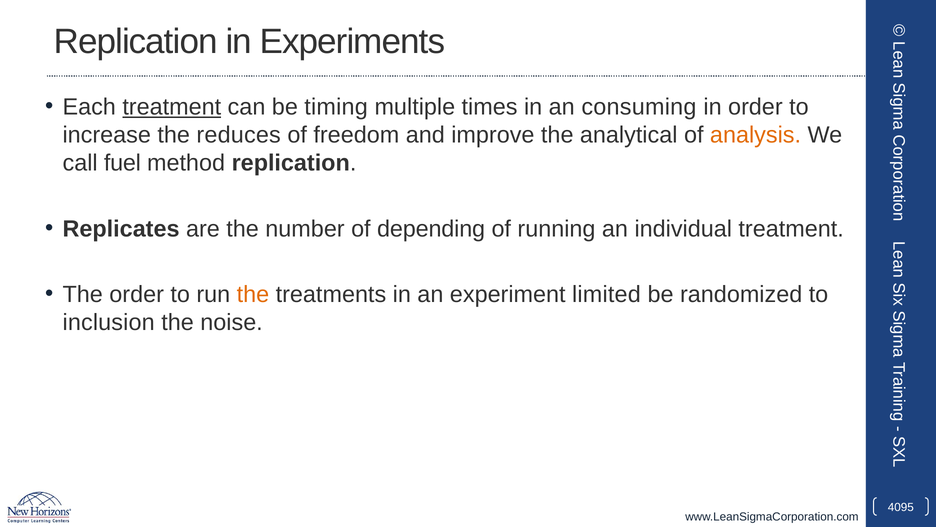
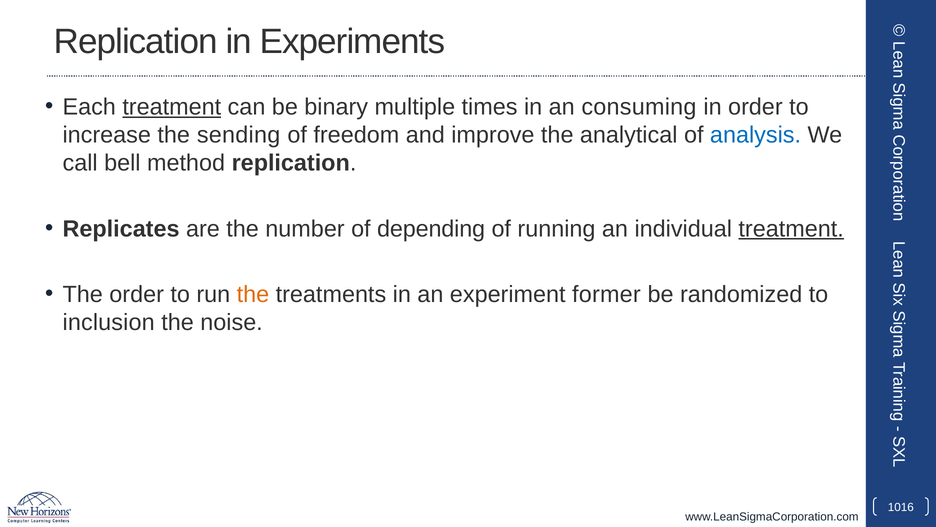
timing: timing -> binary (336, 107)
reduces: reduces -> sending (239, 135)
analysis colour: orange -> blue (756, 135)
fuel: fuel -> bell (122, 163)
treatment underline: none -> present (791, 229)
limited: limited -> former (606, 294)
4095: 4095 -> 1016 (901, 507)
